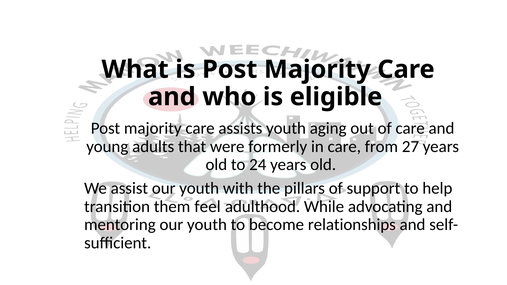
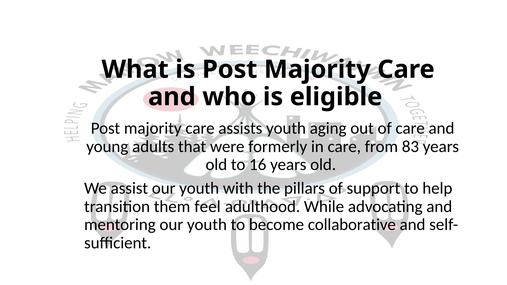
27: 27 -> 83 (410, 147)
24: 24 -> 16 (258, 165)
relationships: relationships -> collaborative (352, 225)
